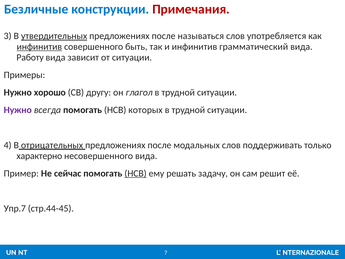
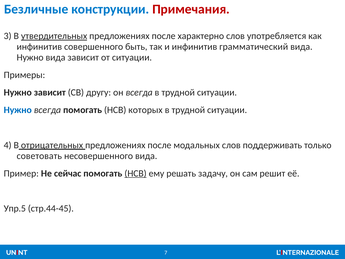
называться: называться -> характерно (201, 36)
инфинитив underline: present -> none (39, 47)
Работу: Работу -> Нужно (30, 57)
Нужно хорошо: хорошо -> зависит (50, 92)
он глагол: глагол -> всегда (139, 92)
Нужно colour: purple -> blue (18, 110)
характерно: характерно -> советовать (39, 156)
Упр.7: Упр.7 -> Упр.5 (15, 208)
